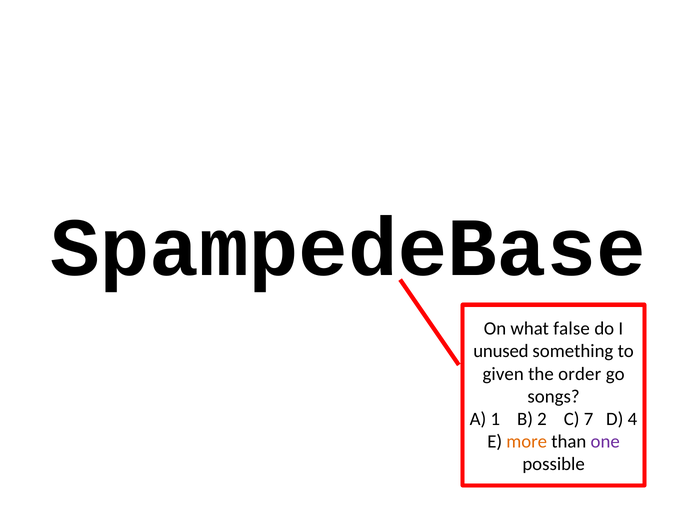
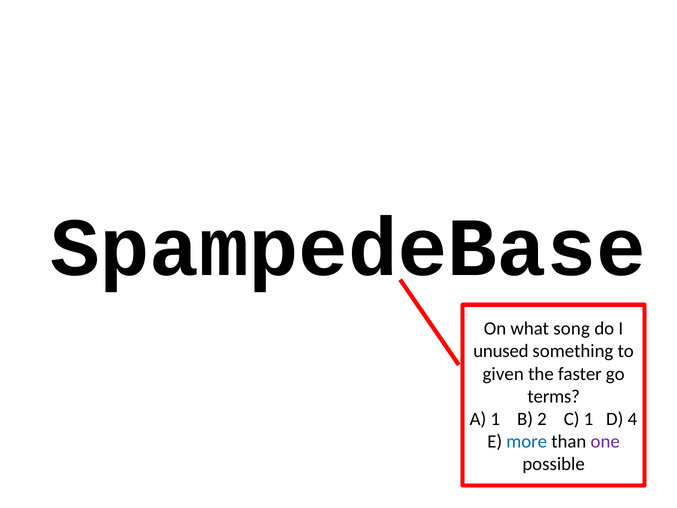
false: false -> song (572, 329)
order: order -> faster (580, 374)
songs: songs -> terms (554, 396)
C 7: 7 -> 1 (589, 419)
more colour: orange -> blue (527, 441)
